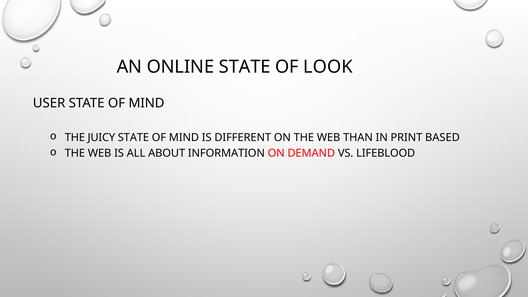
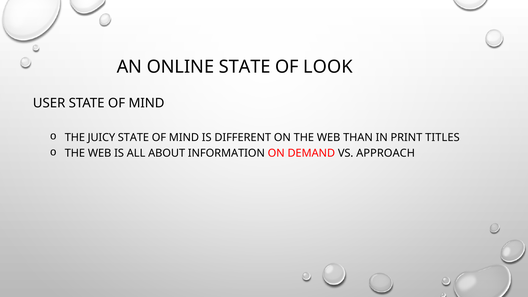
BASED: BASED -> TITLES (442, 137)
LIFEBLOOD: LIFEBLOOD -> APPROACH (386, 153)
